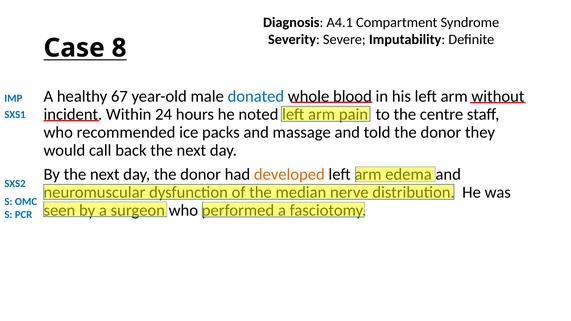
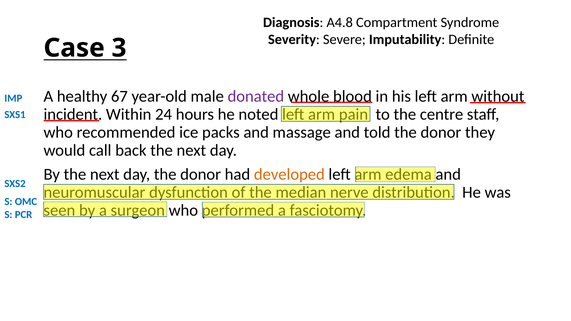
A4.1: A4.1 -> A4.8 (340, 22)
8: 8 -> 3 (119, 48)
donated colour: blue -> purple (256, 97)
